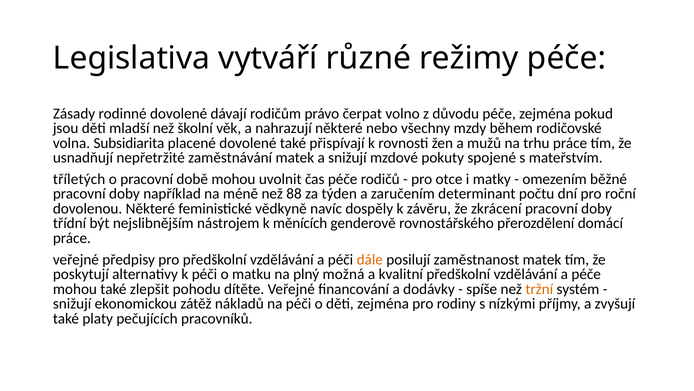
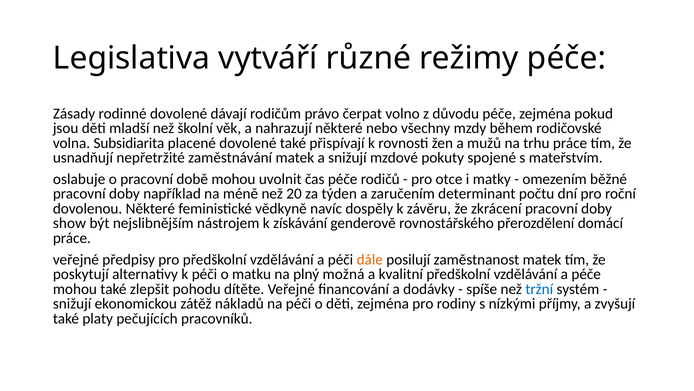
tříletých: tříletých -> oslabuje (79, 179)
88: 88 -> 20 (294, 194)
třídní: třídní -> show (69, 223)
měnících: měnících -> získávání (300, 223)
tržní colour: orange -> blue (539, 289)
